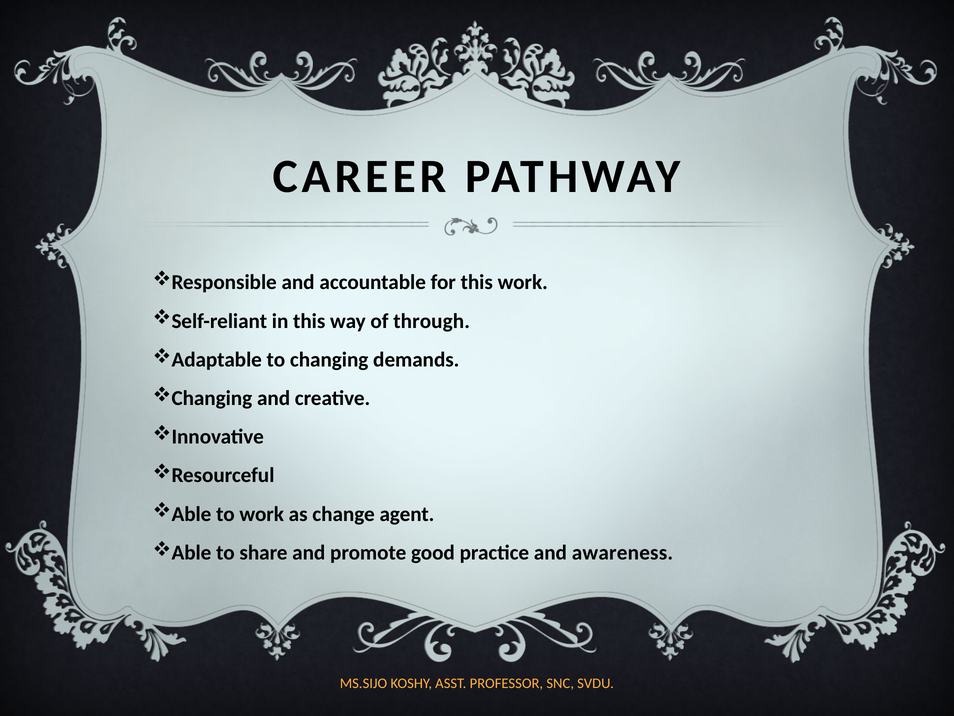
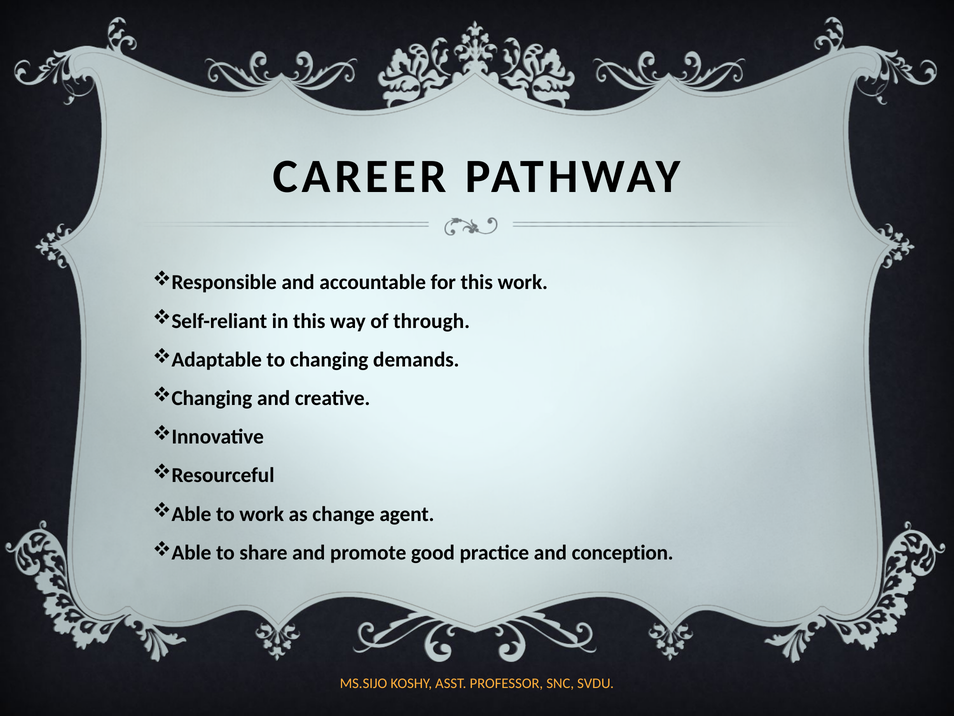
awareness: awareness -> conception (623, 552)
